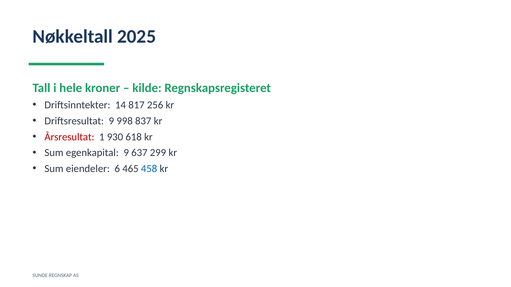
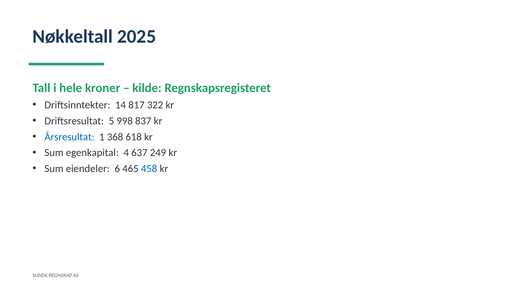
256: 256 -> 322 (155, 105)
Driftsresultat 9: 9 -> 5 (111, 121)
Årsresultat colour: red -> blue (69, 137)
930: 930 -> 368 (115, 137)
egenkapital 9: 9 -> 4 (126, 153)
299: 299 -> 249 (158, 153)
